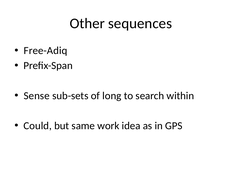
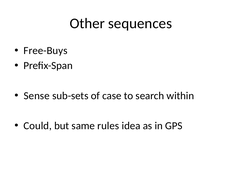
Free-Adiq: Free-Adiq -> Free-Buys (46, 51)
long: long -> case (112, 96)
work: work -> rules (108, 126)
